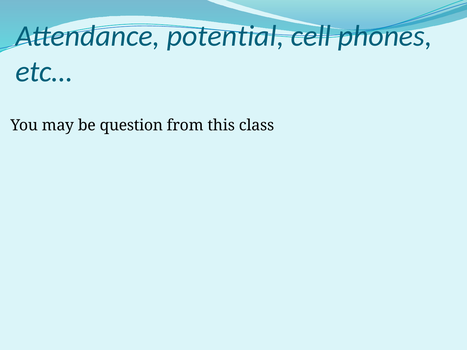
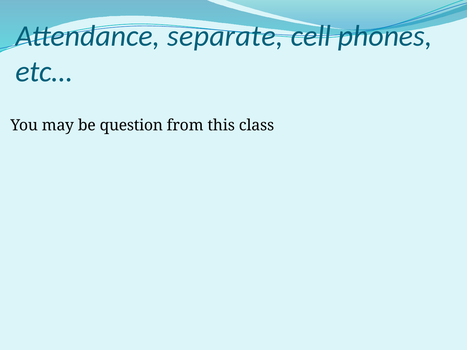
potential: potential -> separate (225, 36)
